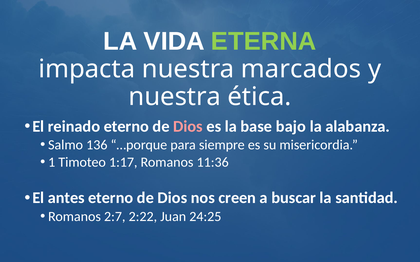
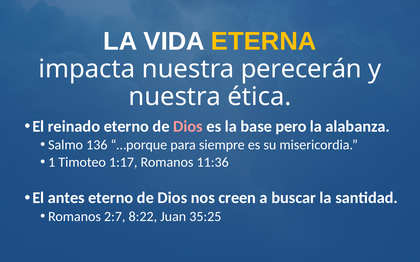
ETERNA colour: light green -> yellow (264, 41)
marcados: marcados -> perecerán (301, 69)
bajo: bajo -> pero (291, 127)
2:22: 2:22 -> 8:22 (143, 217)
24:25: 24:25 -> 35:25 (205, 217)
